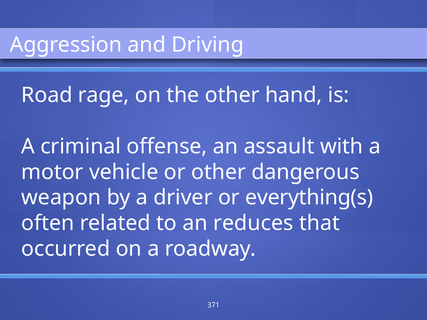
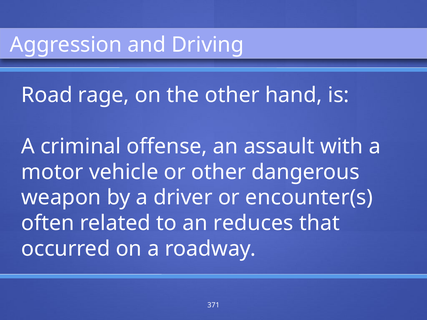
everything(s: everything(s -> encounter(s (309, 198)
